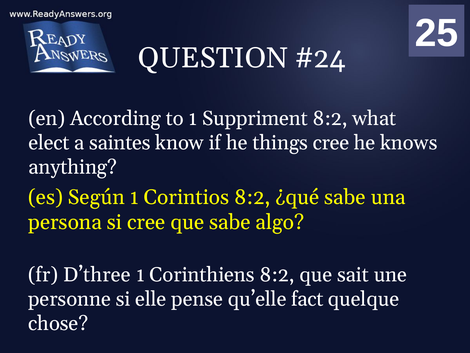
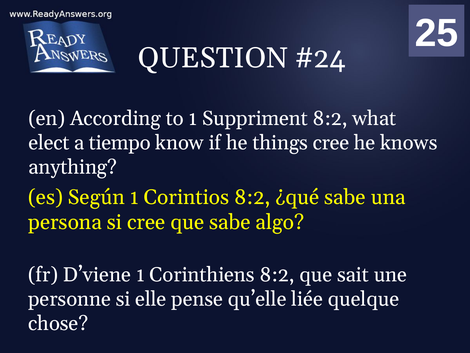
saintes: saintes -> tiempo (120, 143)
D’three: D’three -> D’viene (97, 274)
fact: fact -> liée (307, 299)
